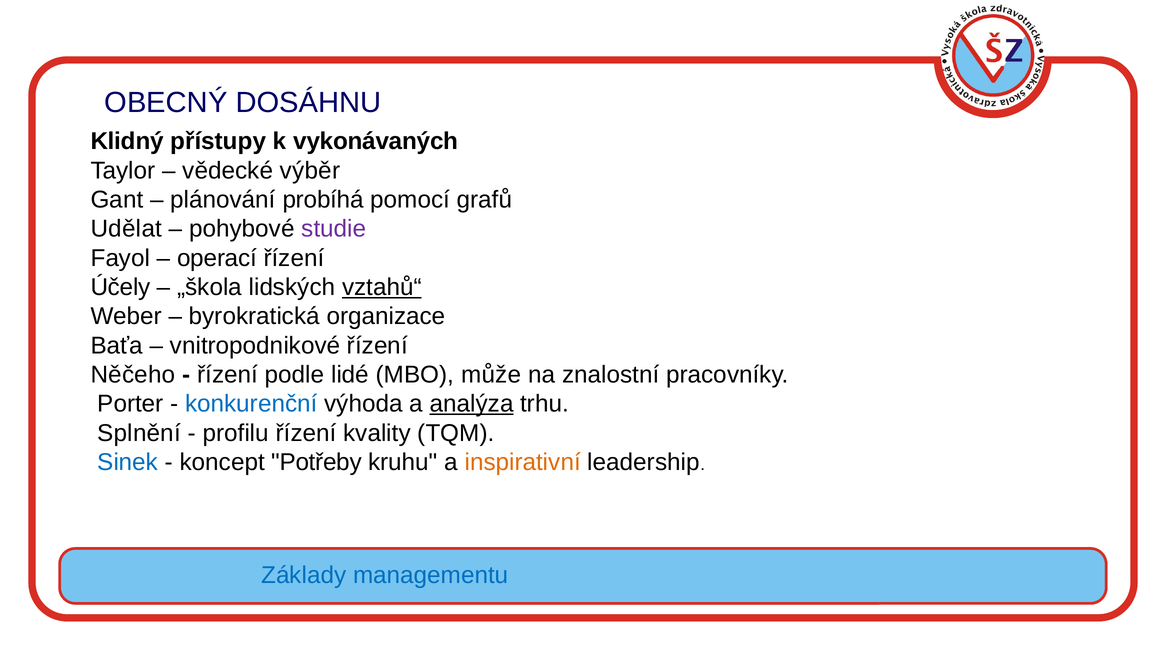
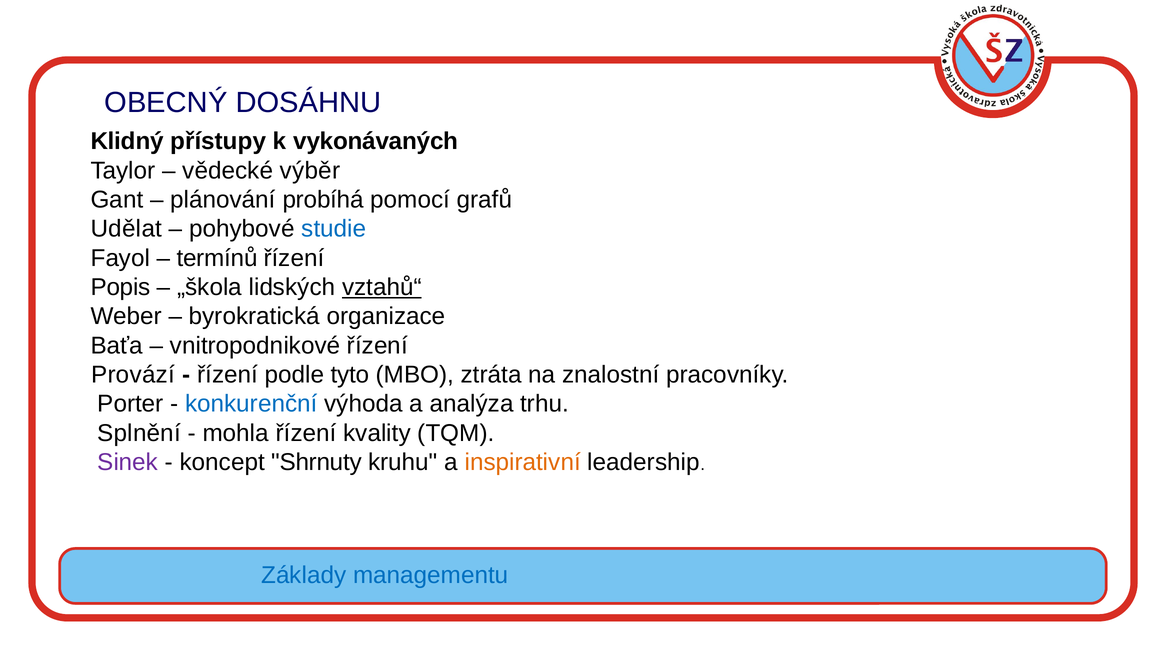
studie colour: purple -> blue (334, 229)
operací: operací -> termínů (217, 258)
Účely: Účely -> Popis (121, 287)
Něčeho: Něčeho -> Provází (133, 375)
lidé: lidé -> tyto (350, 375)
může: může -> ztráta (491, 375)
analýza underline: present -> none (472, 404)
profilu: profilu -> mohla (236, 433)
Sinek colour: blue -> purple (128, 462)
Potřeby: Potřeby -> Shrnuty (317, 462)
